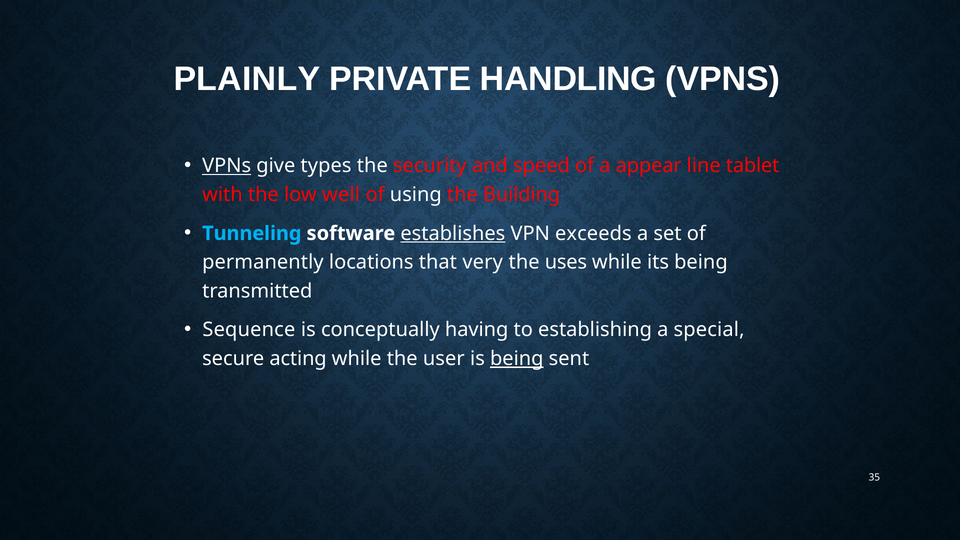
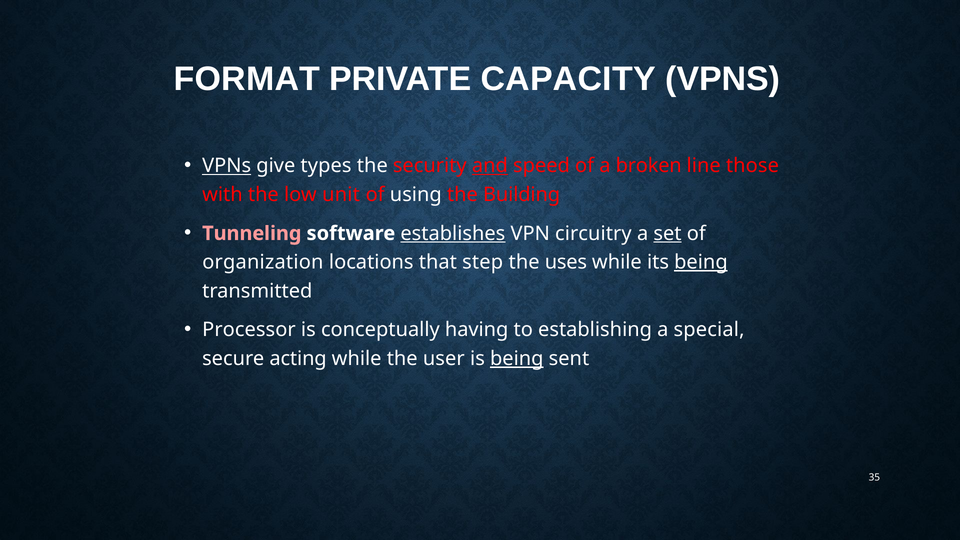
PLAINLY: PLAINLY -> FORMAT (247, 79)
HANDLING: HANDLING -> CAPACITY (568, 79)
and underline: none -> present (490, 166)
appear: appear -> broken (649, 166)
tablet: tablet -> those (752, 166)
well: well -> unit (341, 195)
Tunneling colour: light blue -> pink (252, 233)
exceeds: exceeds -> circuitry (593, 233)
set underline: none -> present (667, 233)
permanently: permanently -> organization (263, 262)
very: very -> step (483, 262)
being underline: none -> present (701, 262)
Sequence: Sequence -> Processor (249, 330)
